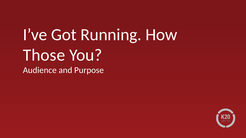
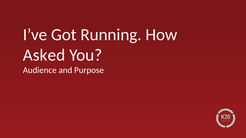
Those: Those -> Asked (44, 55)
